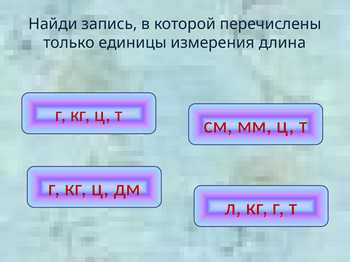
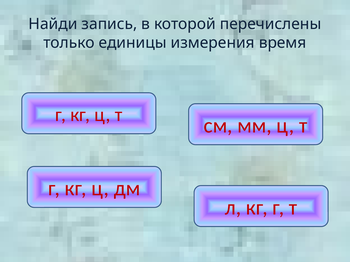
длина: длина -> время (283, 43)
